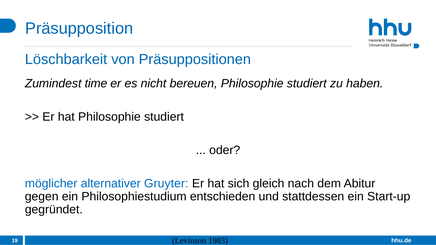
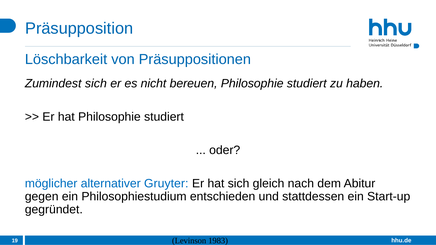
Zumindest time: time -> sich (96, 84)
